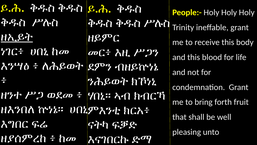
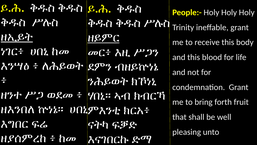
ዘይምር underline: none -> present (104, 38)
